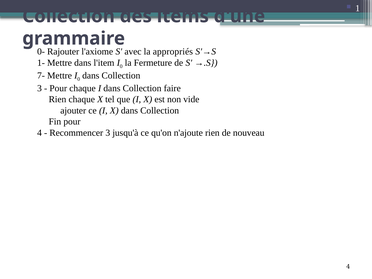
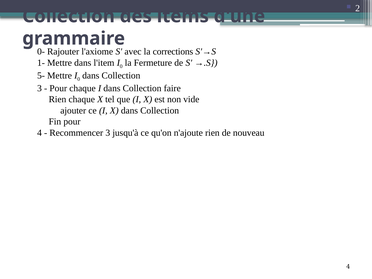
1: 1 -> 2 (358, 8)
appropriés: appropriés -> corrections (173, 52)
7-: 7- -> 5- (41, 76)
